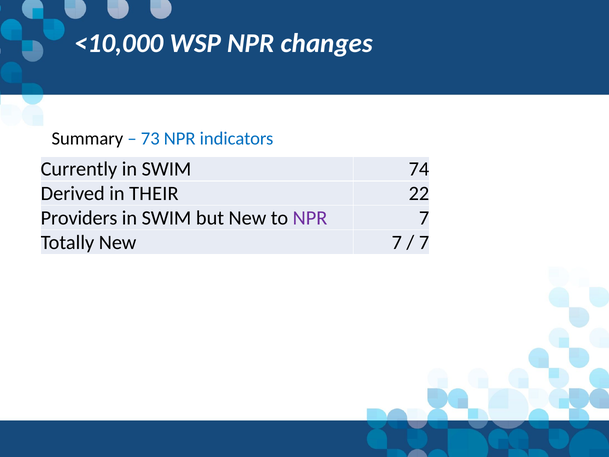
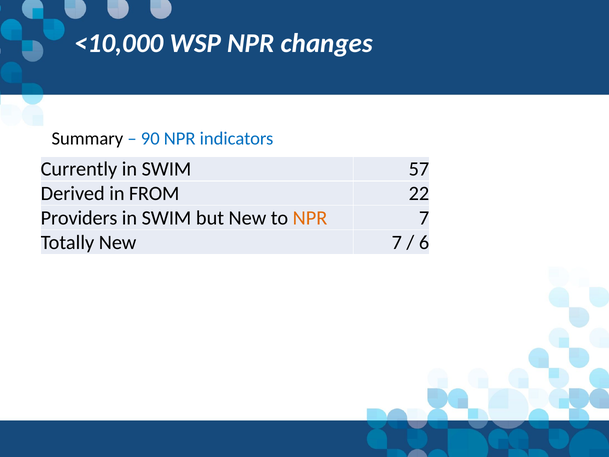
73: 73 -> 90 (150, 138)
74: 74 -> 57 (419, 169)
THEIR: THEIR -> FROM (154, 193)
NPR colour: purple -> orange (310, 218)
7: 7 -> 6 (424, 242)
